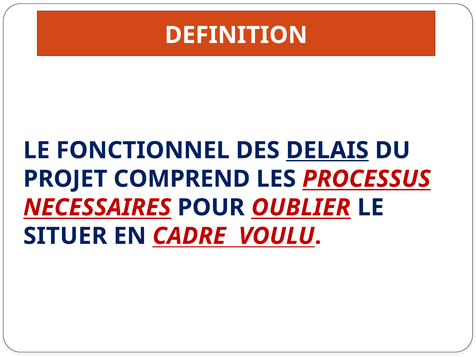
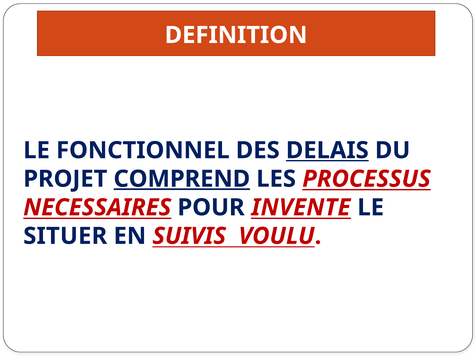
COMPREND underline: none -> present (182, 179)
OUBLIER: OUBLIER -> INVENTE (301, 207)
CADRE: CADRE -> SUIVIS (189, 236)
